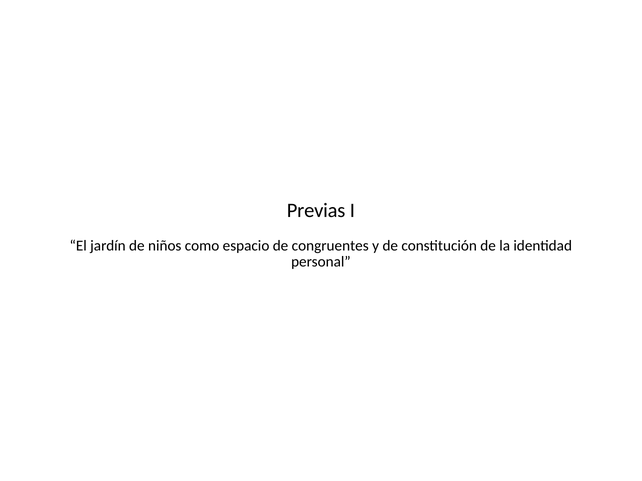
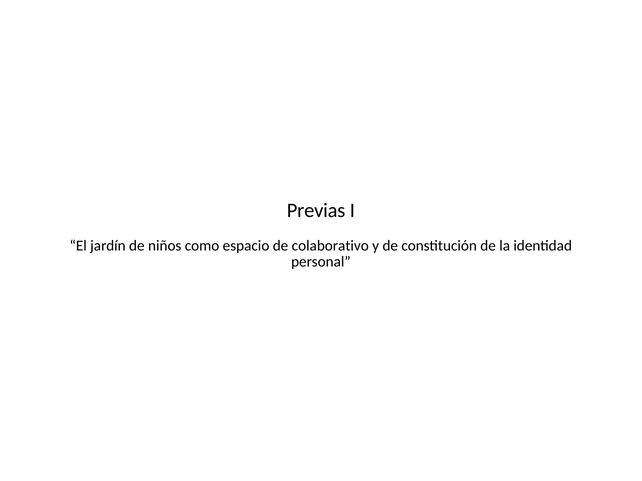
congruentes: congruentes -> colaborativo (330, 246)
